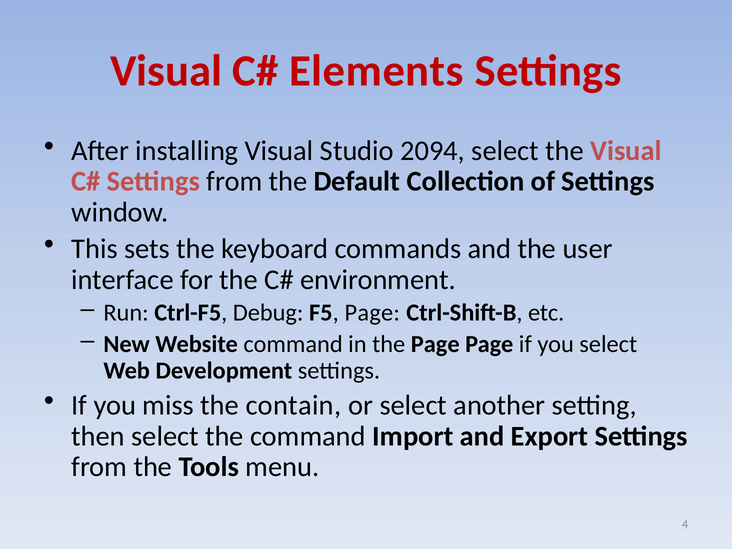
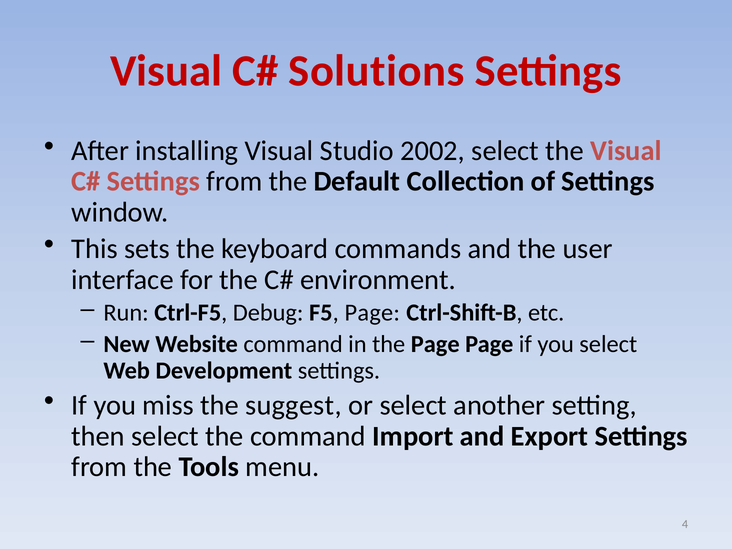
Elements: Elements -> Solutions (376, 71)
2094: 2094 -> 2002 (433, 151)
contain: contain -> suggest (293, 406)
